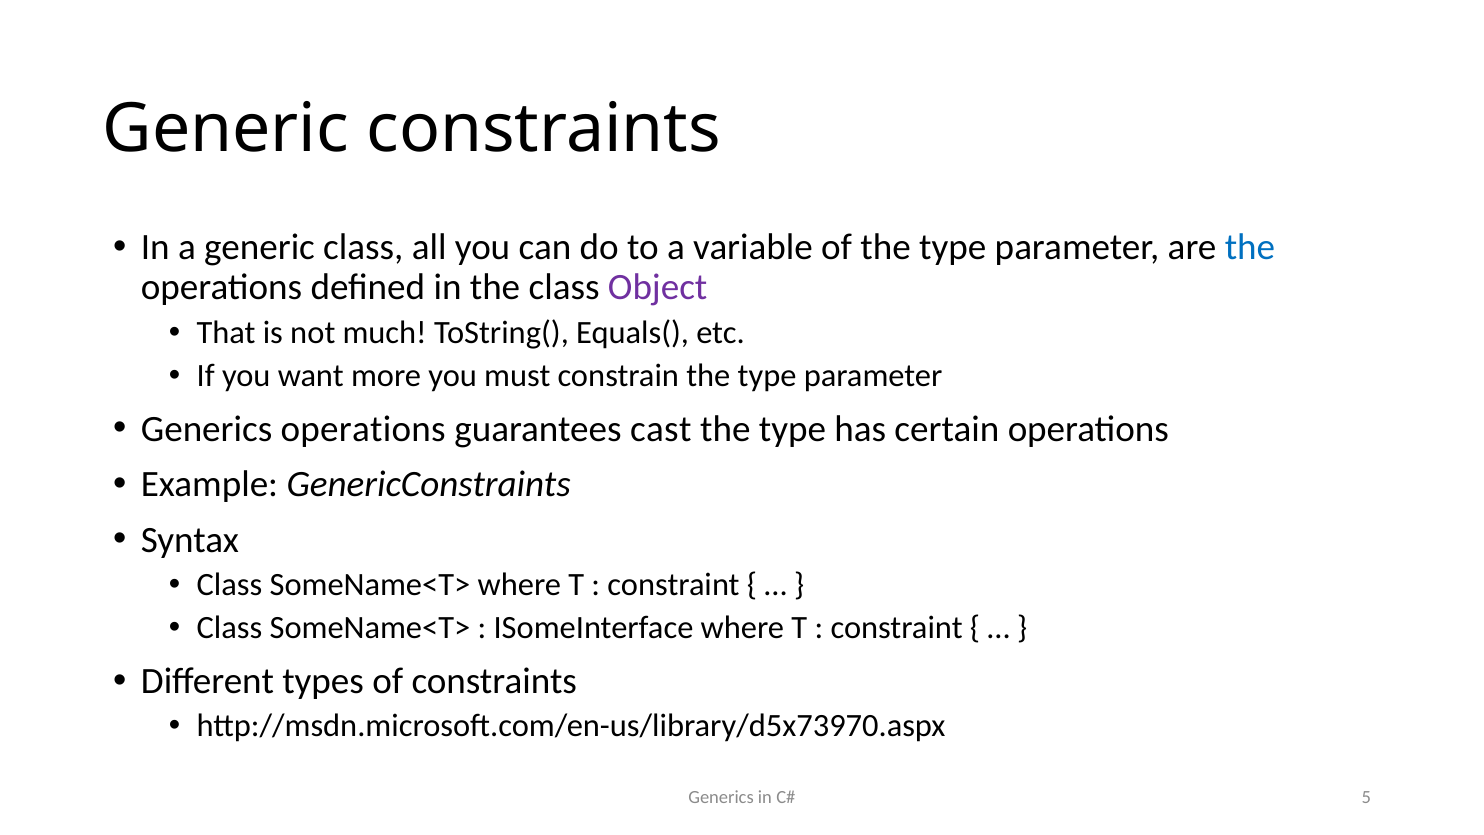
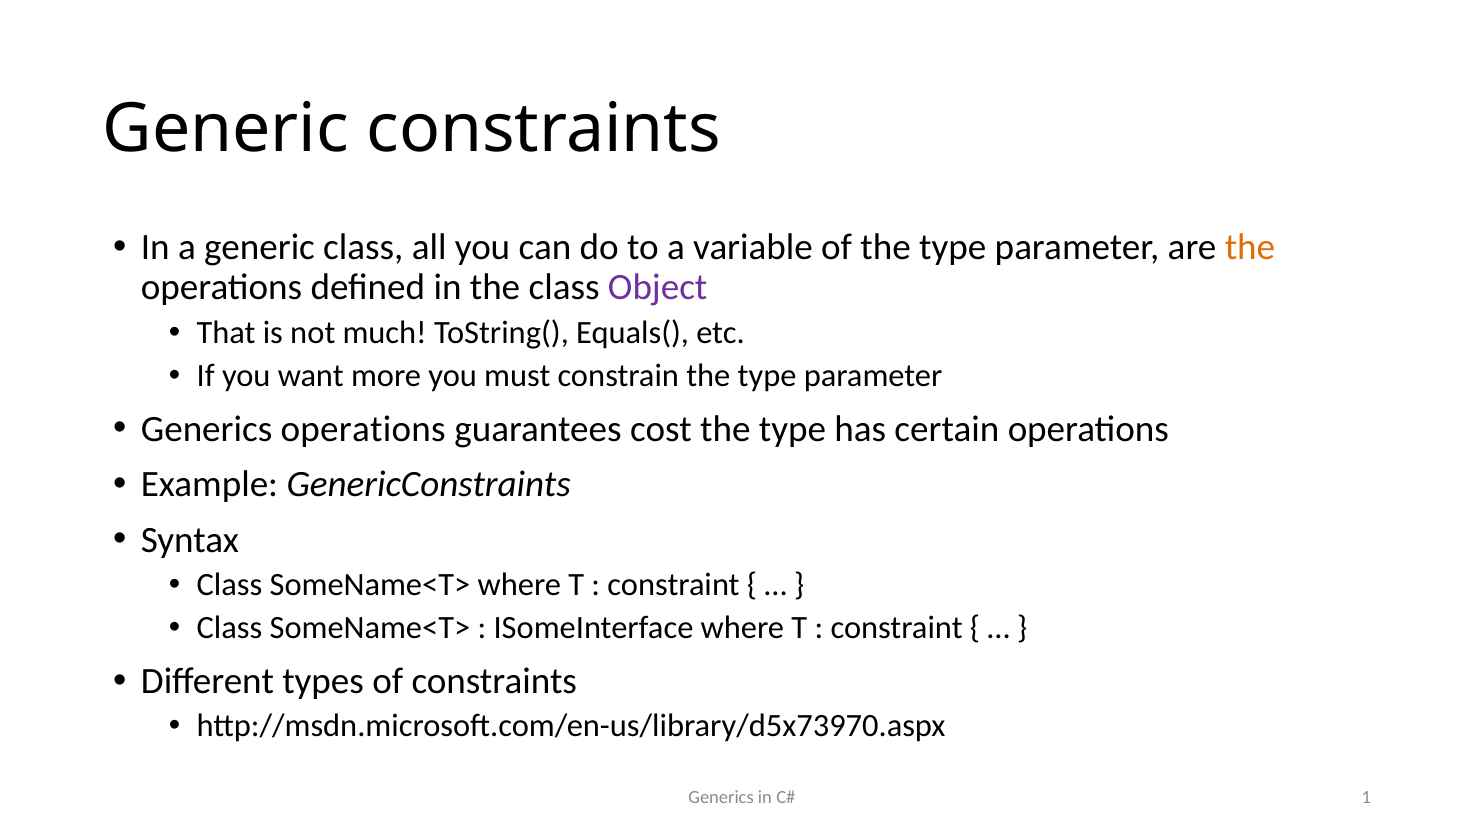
the colour: blue -> orange (1250, 248)
cast: cast -> cost (661, 429)
5: 5 -> 1 (1366, 797)
